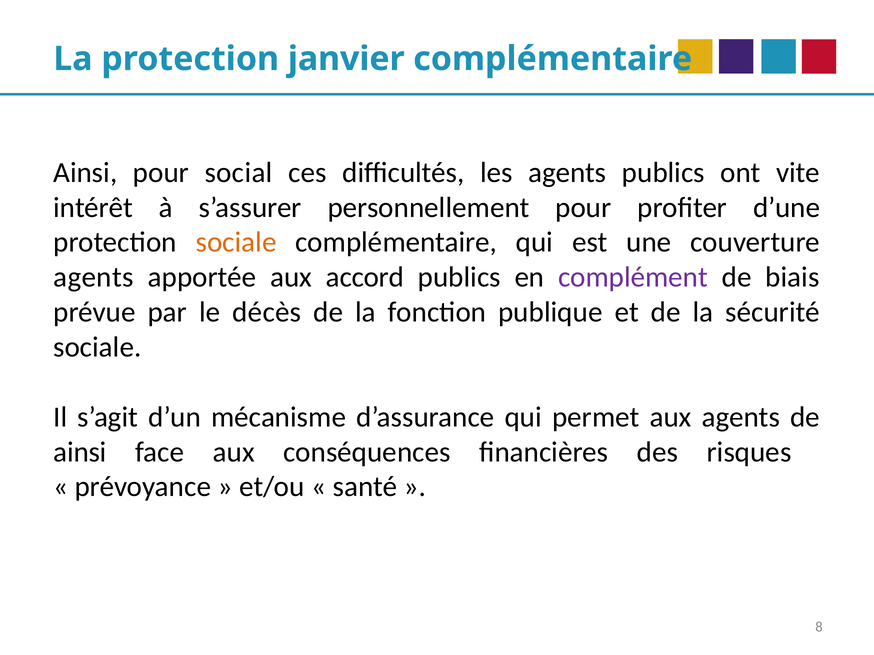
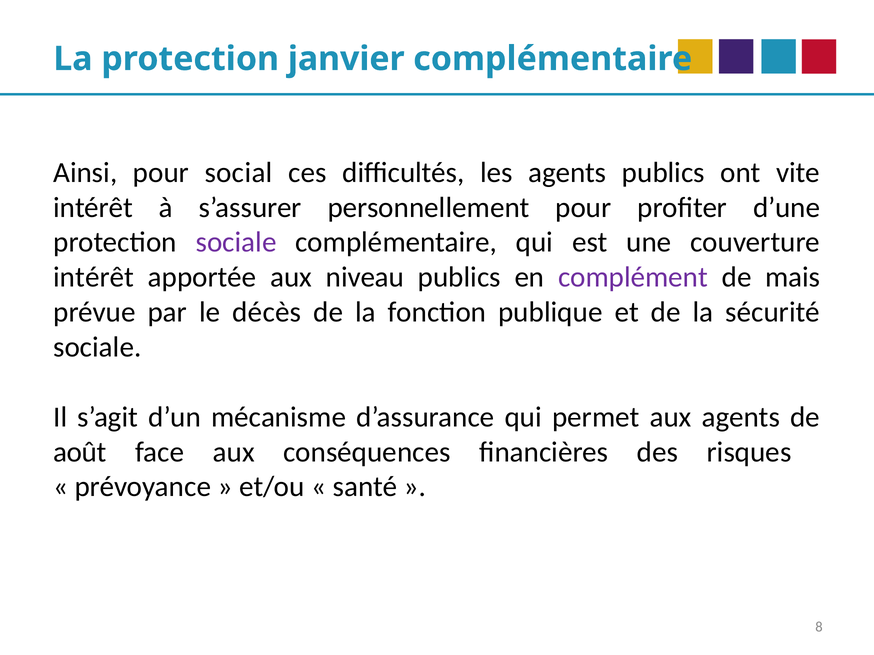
sociale colour: orange -> purple (236, 243)
agents: agents -> intérêt (94, 277)
accord: accord -> niveau (365, 277)
biais: biais -> mais (793, 277)
ainsi: ainsi -> août (80, 452)
